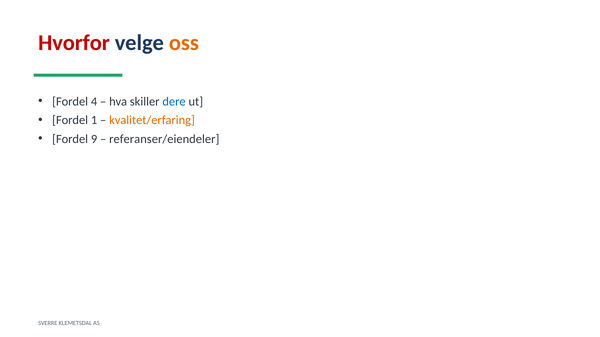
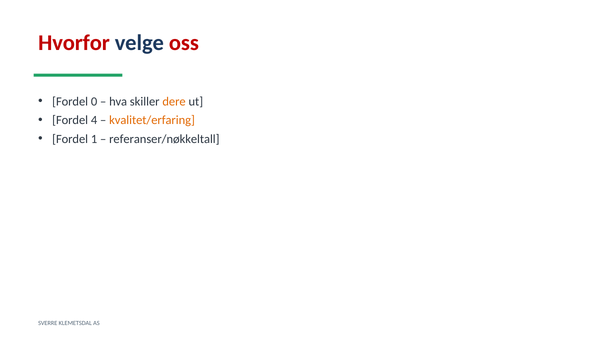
oss colour: orange -> red (184, 43)
4: 4 -> 0 (94, 102)
dere colour: blue -> orange (174, 102)
1: 1 -> 4 (94, 120)
9: 9 -> 1 (94, 139)
referanser/eiendeler: referanser/eiendeler -> referanser/nøkkeltall (164, 139)
